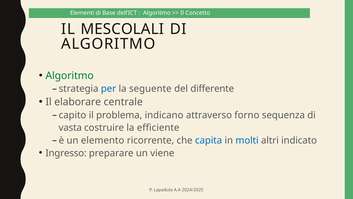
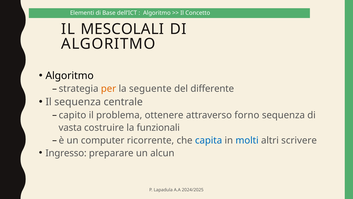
Algoritmo colour: green -> black (70, 76)
per colour: blue -> orange (109, 89)
Il elaborare: elaborare -> sequenza (78, 102)
indicano: indicano -> ottenere (164, 115)
efficiente: efficiente -> funzionali (158, 127)
elemento: elemento -> computer (103, 140)
indicato: indicato -> scrivere (299, 140)
viene: viene -> alcun (162, 153)
